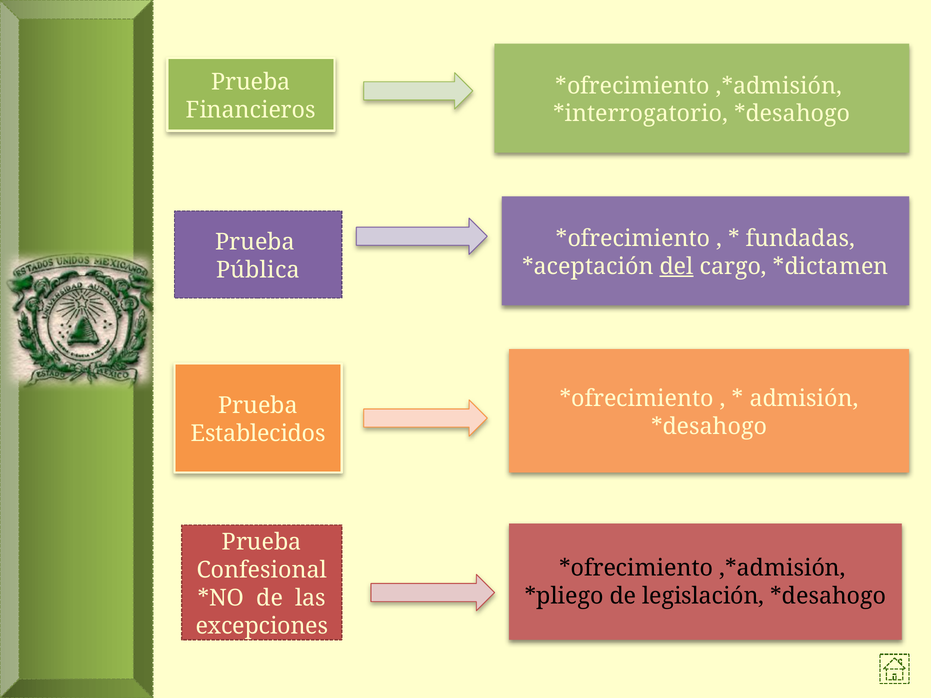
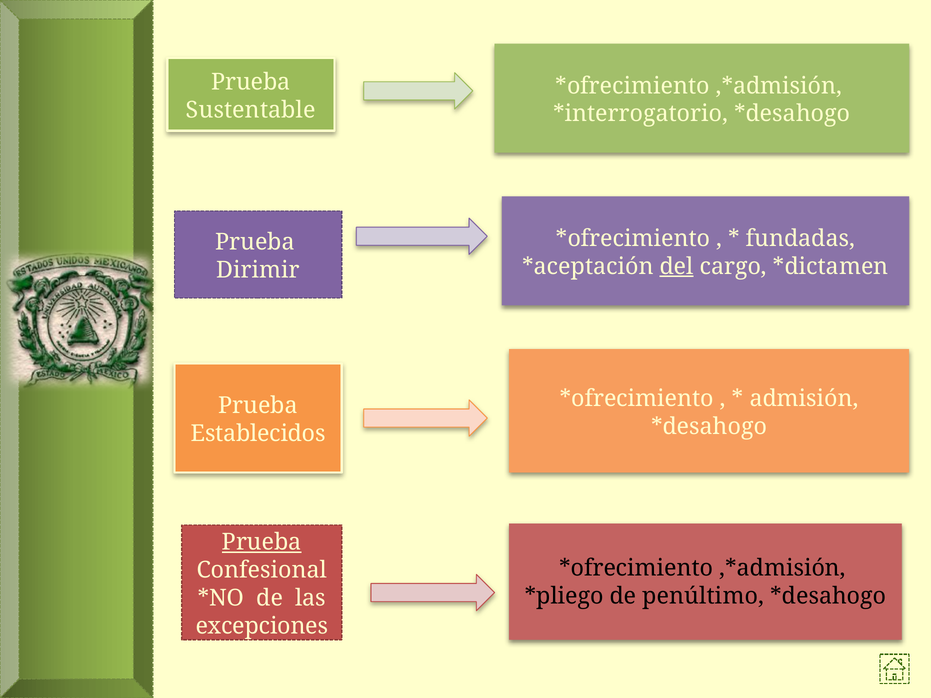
Financieros: Financieros -> Sustentable (251, 110)
Pública: Pública -> Dirimir (258, 270)
Prueba underline: none -> present (262, 542)
legislación: legislación -> penúltimo (703, 596)
